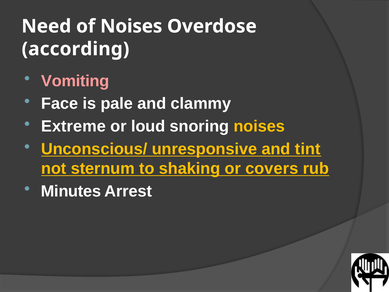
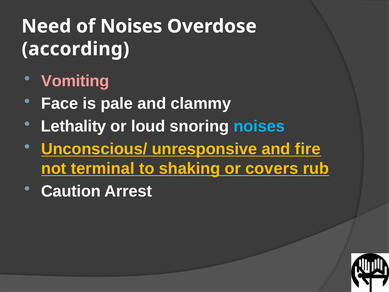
Extreme: Extreme -> Lethality (74, 126)
noises colour: yellow -> light blue (259, 126)
tint: tint -> fire (308, 149)
sternum: sternum -> terminal (103, 168)
Minutes: Minutes -> Caution (71, 191)
